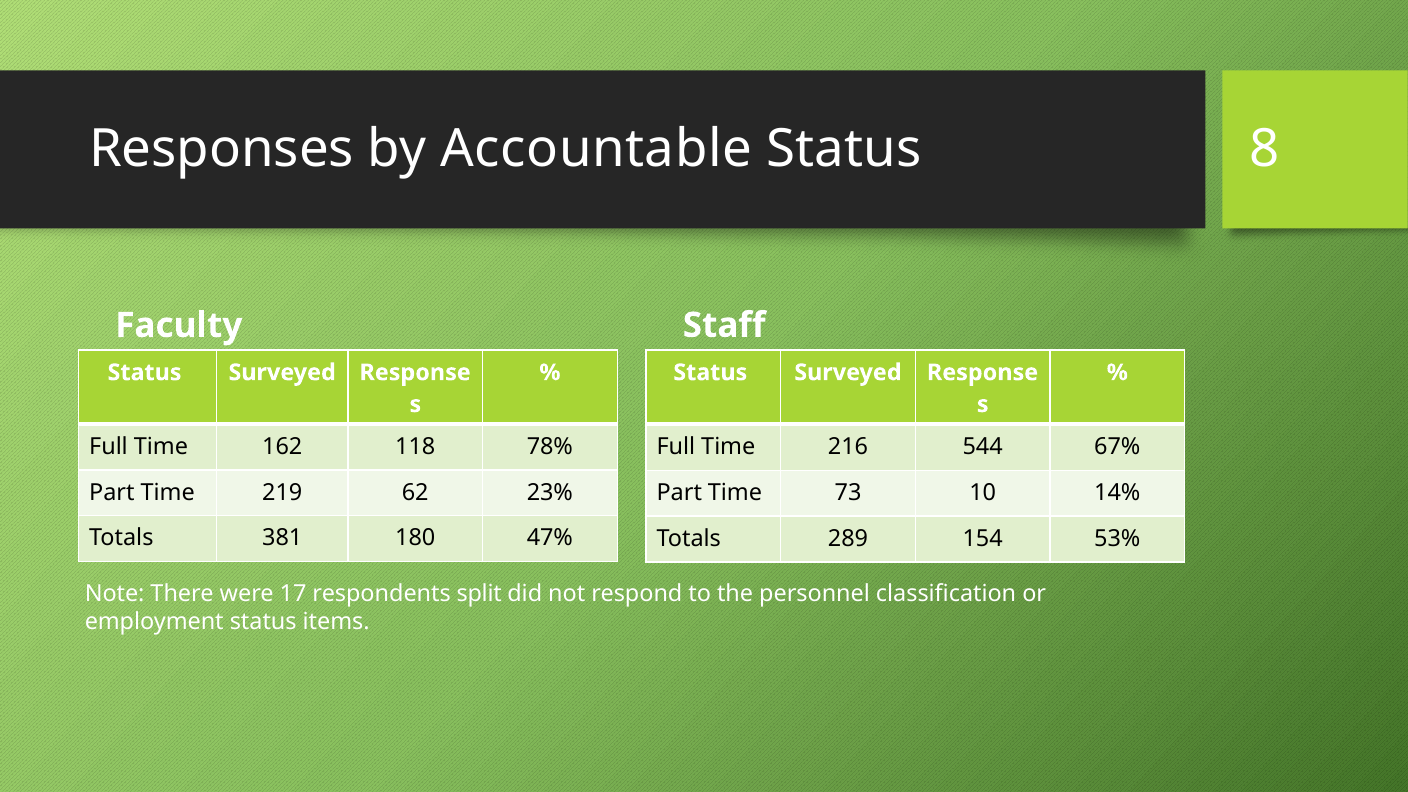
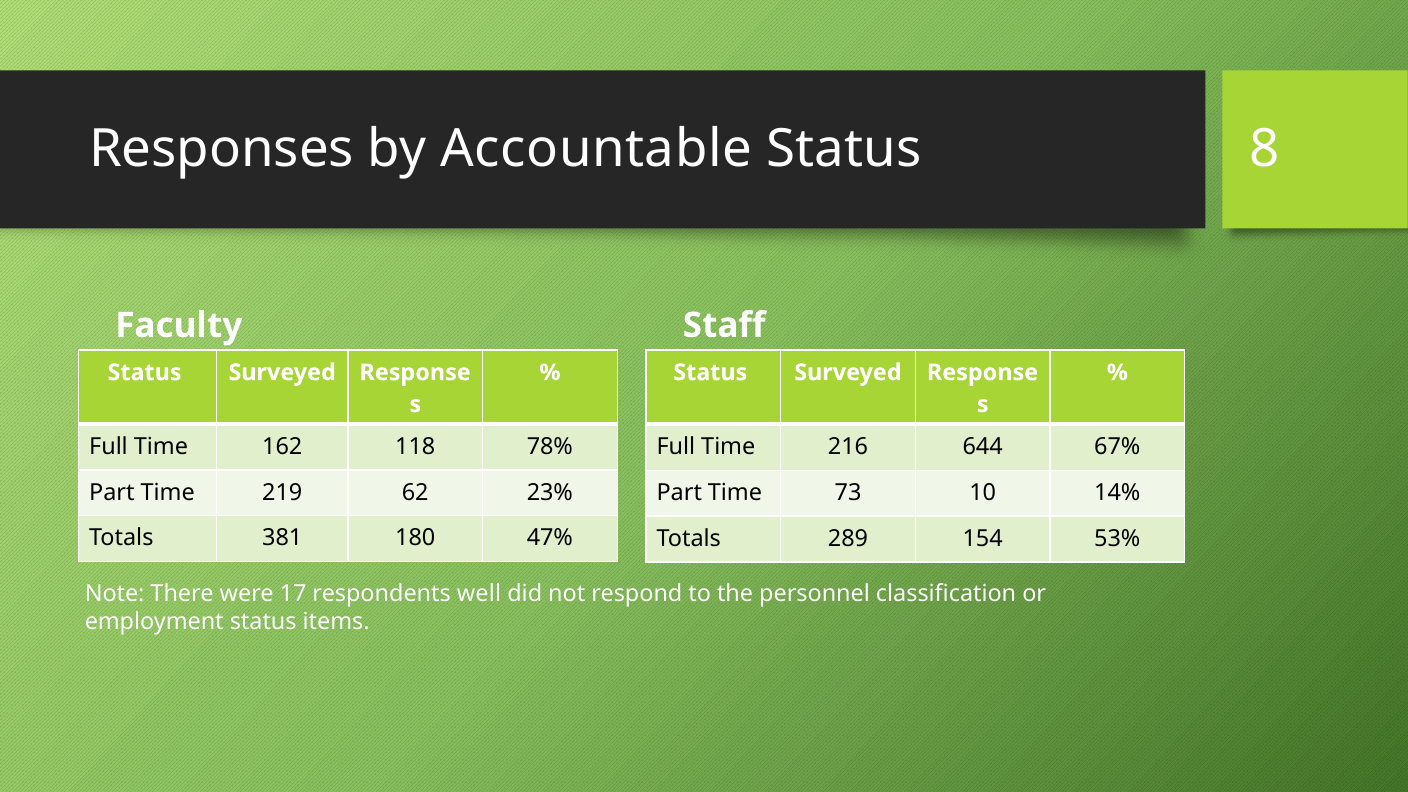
544: 544 -> 644 (983, 447)
split: split -> well (479, 594)
